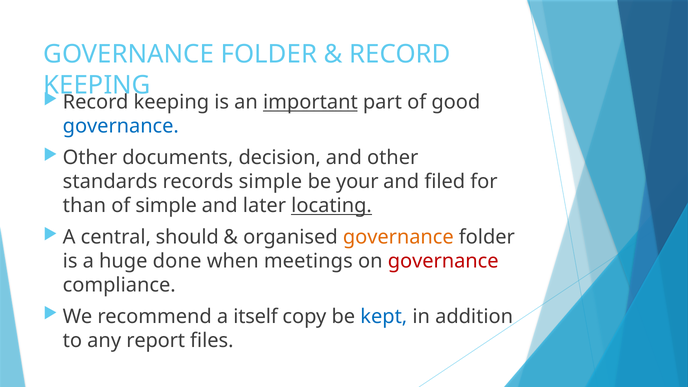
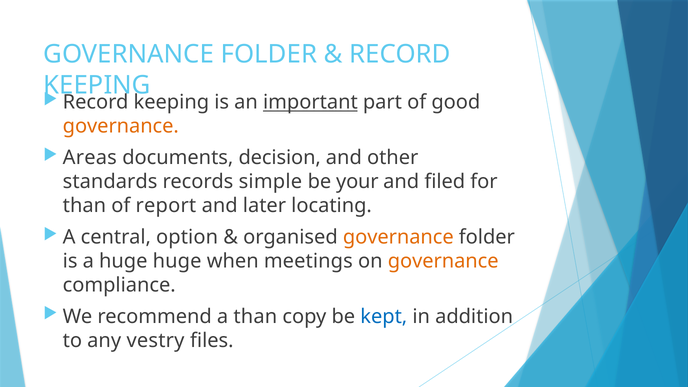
governance colour: blue -> orange (121, 126)
Other: Other -> Areas (90, 158)
of simple: simple -> report (166, 206)
locating underline: present -> none (332, 206)
should: should -> option (187, 237)
huge done: done -> huge (177, 261)
governance colour: red -> orange (443, 261)
a itself: itself -> than (255, 317)
report: report -> vestry (155, 341)
